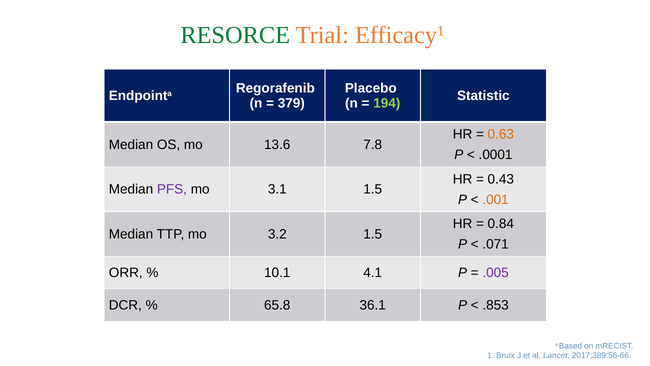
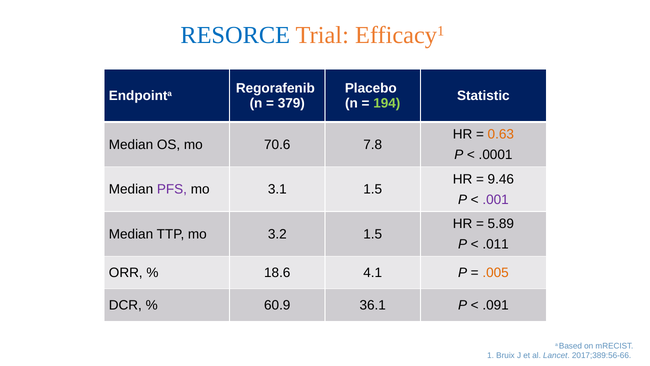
RESORCE colour: green -> blue (235, 35)
13.6: 13.6 -> 70.6 (277, 144)
0.43: 0.43 -> 9.46 (501, 179)
.001 colour: orange -> purple (496, 199)
0.84: 0.84 -> 5.89 (501, 224)
.071: .071 -> .011 (496, 244)
10.1: 10.1 -> 18.6 (277, 272)
.005 colour: purple -> orange (496, 272)
65.8: 65.8 -> 60.9 (277, 305)
.853: .853 -> .091 (496, 305)
